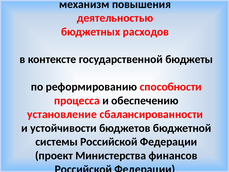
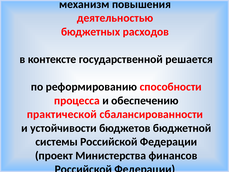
бюджеты: бюджеты -> решается (189, 59)
установление: установление -> практической (62, 114)
